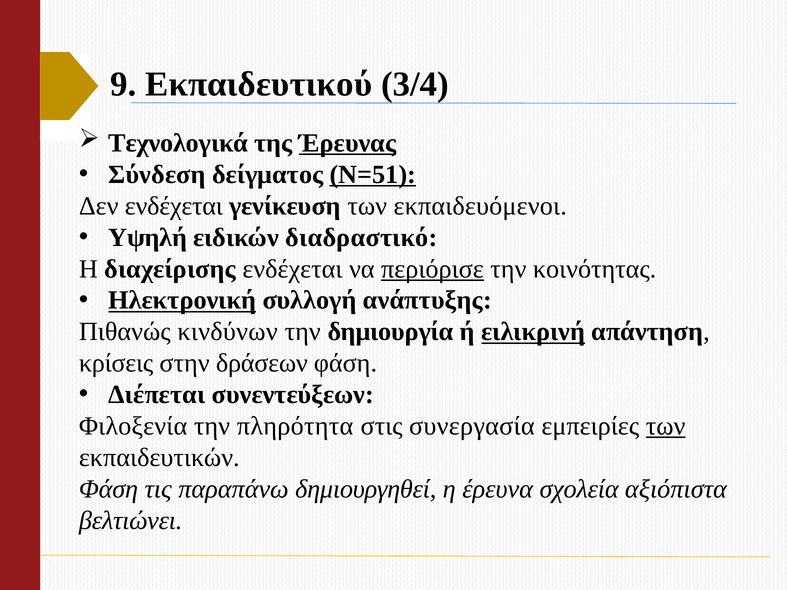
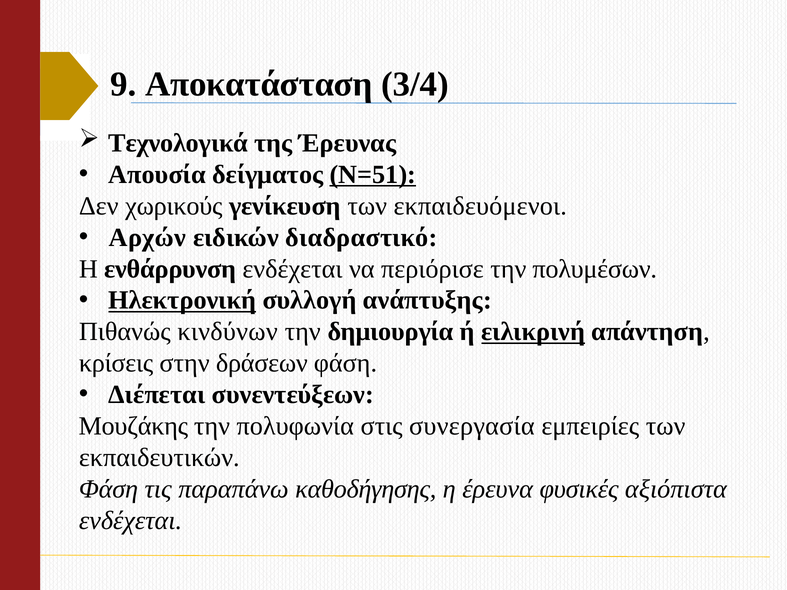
Εκπαιδευτικού: Εκπαιδευτικού -> Αποκατάσταση (259, 84)
Έρευνας underline: present -> none (348, 143)
Σύνδεση: Σύνδεση -> Απουσία (157, 175)
Δεν ενδέχεται: ενδέχεται -> χωρικούς (174, 206)
Υψηλή: Υψηλή -> Αρχών (147, 237)
διαχείρισης: διαχείρισης -> ενθάρρυνση (170, 269)
περιόρισε underline: present -> none (432, 269)
κοινότητας: κοινότητας -> πολυμέσων (595, 269)
Φιλοξενία: Φιλοξενία -> Μουζάκης (133, 426)
πληρότητα: πληρότητα -> πολυφωνία (295, 426)
των underline: present -> none (666, 426)
δημιουργηθεί: δημιουργηθεί -> καθοδήγησης (366, 489)
σχολεία: σχολεία -> φυσικές (579, 489)
βελτιώνει: βελτιώνει -> ενδέχεται (131, 521)
